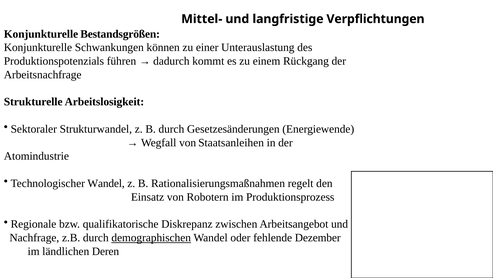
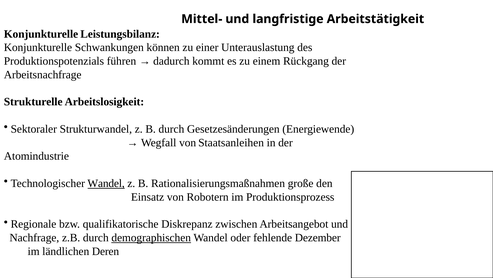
Verpflichtungen: Verpflichtungen -> Arbeitstätigkeit (375, 19)
Bestandsgrößen: Bestandsgrößen -> Leistungsbilanz (120, 34)
Wandel underline: none -> present (106, 183)
regelt: regelt -> große (301, 183)
